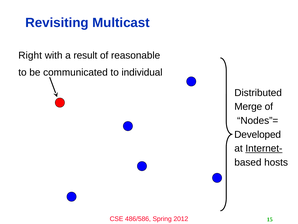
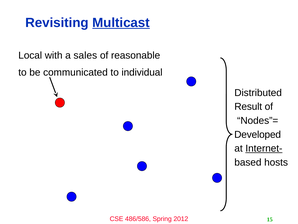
Multicast underline: none -> present (121, 23)
Right: Right -> Local (30, 55)
result: result -> sales (85, 55)
Merge: Merge -> Result (248, 106)
